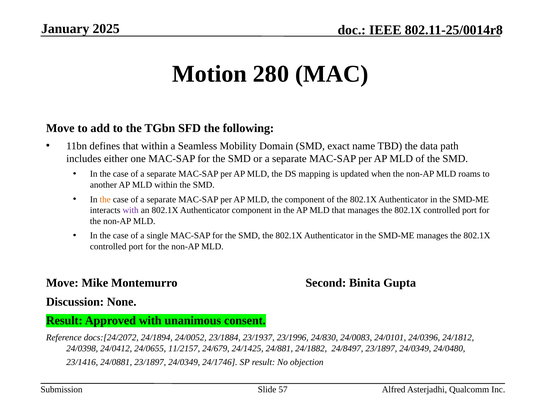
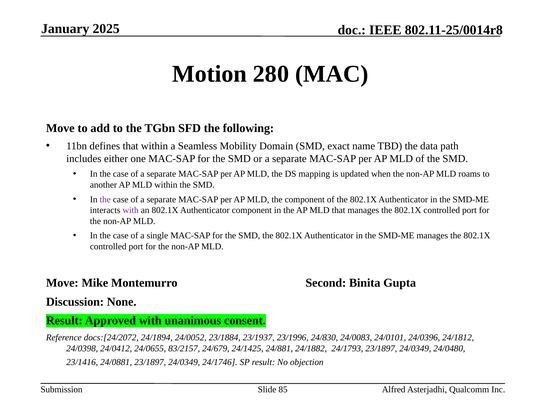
the colour: orange -> purple (105, 199)
11/2157: 11/2157 -> 83/2157 (184, 348)
24/8497: 24/8497 -> 24/1793 (347, 348)
57: 57 -> 85 (283, 389)
